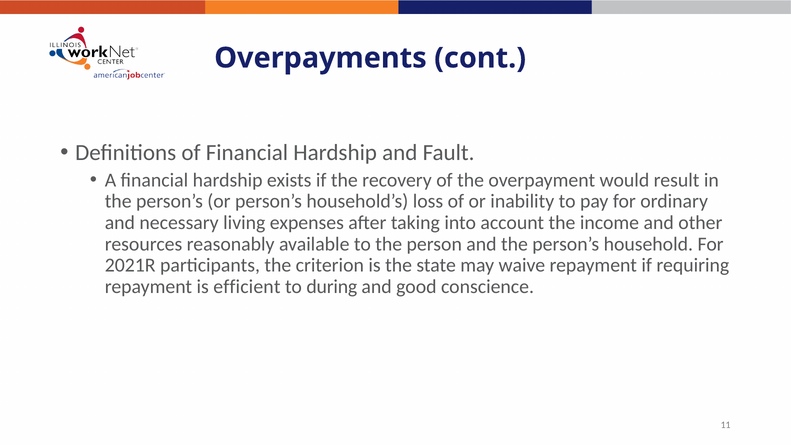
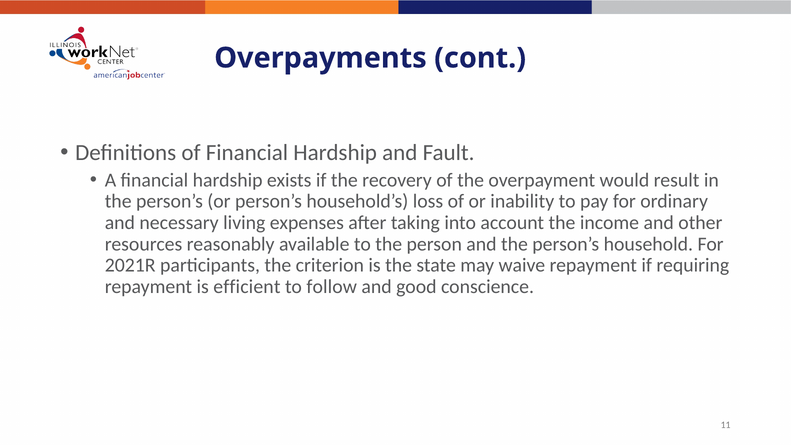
during: during -> follow (332, 287)
